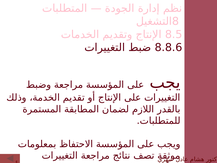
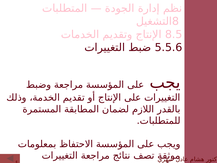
8.8.6: 8.8.6 -> 5.5.6 (169, 47)
